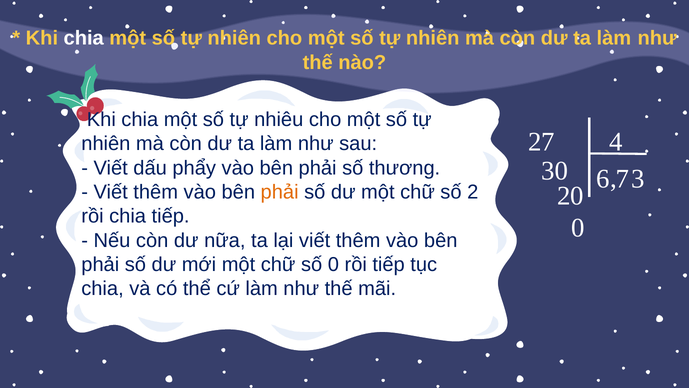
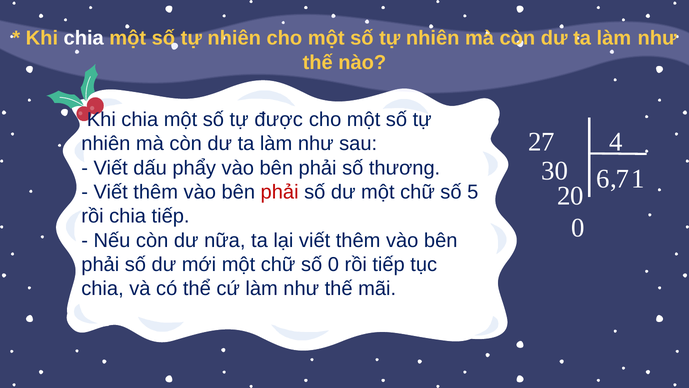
nhiêu: nhiêu -> được (279, 120)
3: 3 -> 1 (638, 179)
phải colour: orange -> red (280, 192)
số 2: 2 -> 5 (473, 192)
